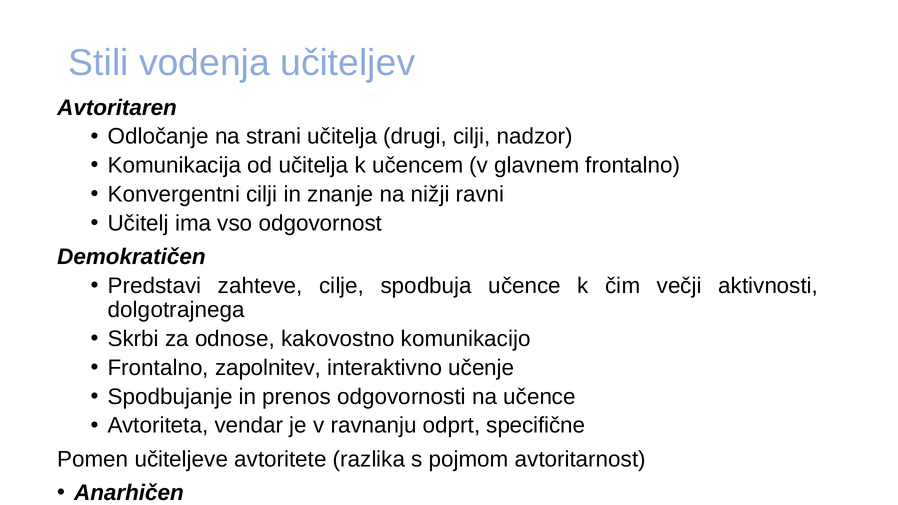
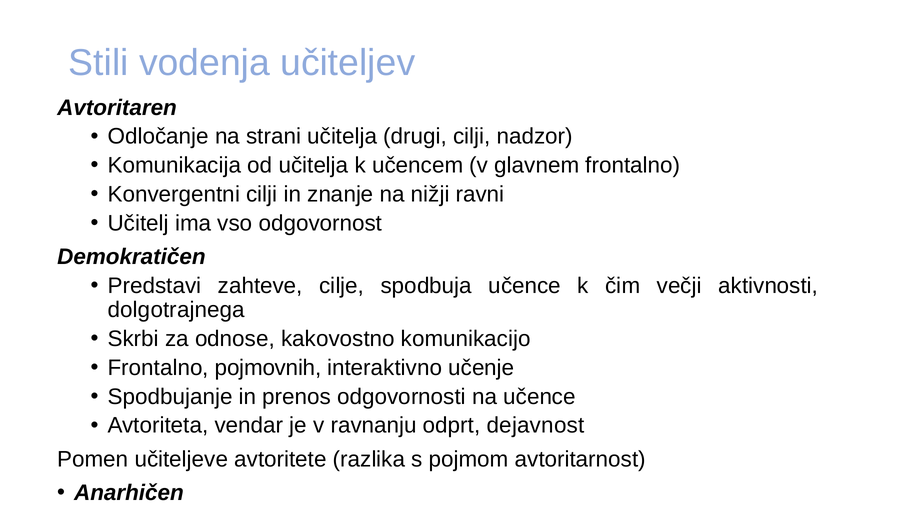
zapolnitev: zapolnitev -> pojmovnih (268, 368)
specifične: specifične -> dejavnost (536, 426)
